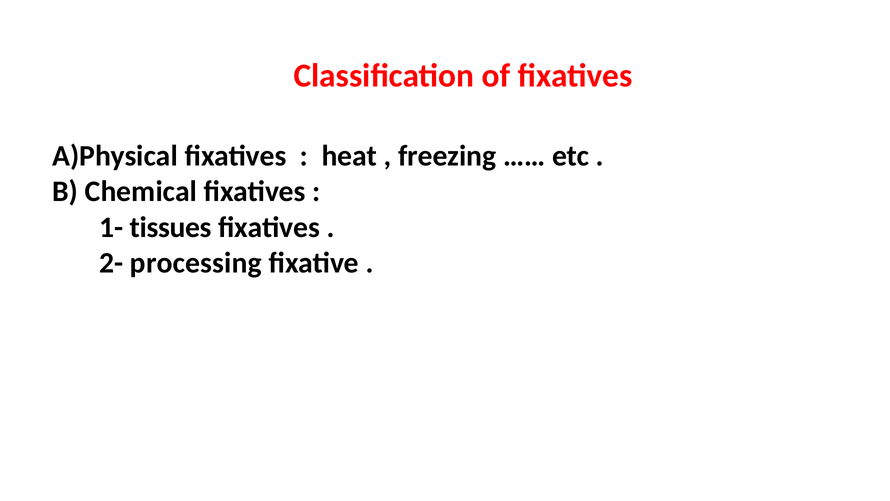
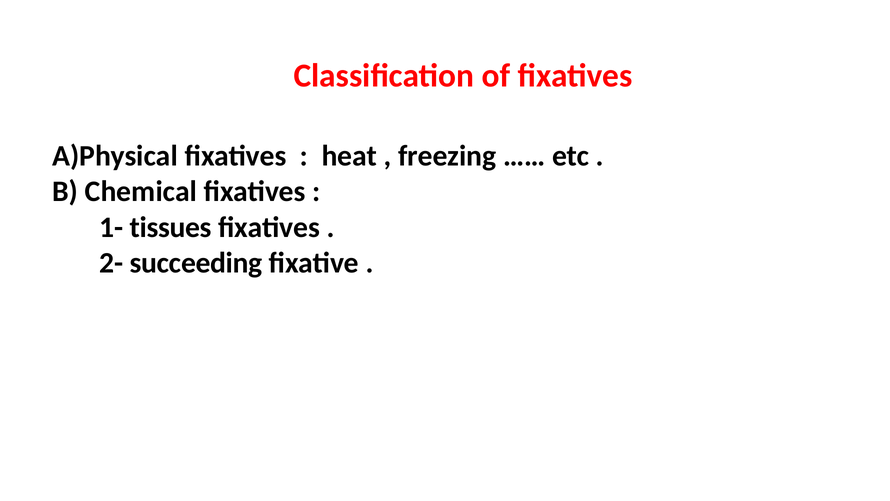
processing: processing -> succeeding (196, 263)
